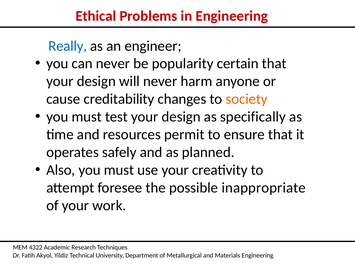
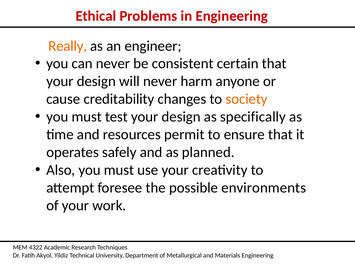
Really colour: blue -> orange (68, 46)
popularity: popularity -> consistent (183, 64)
inappropriate: inappropriate -> environments (264, 188)
